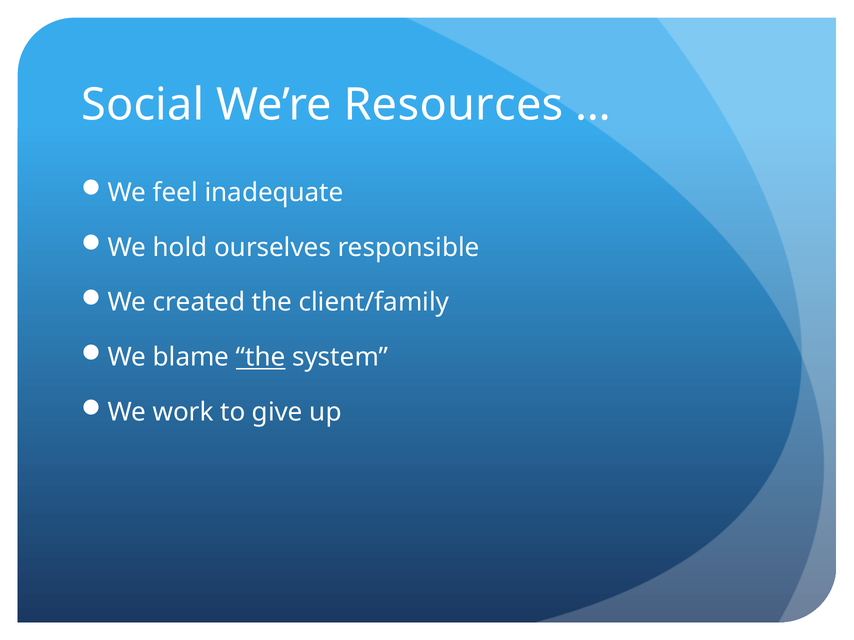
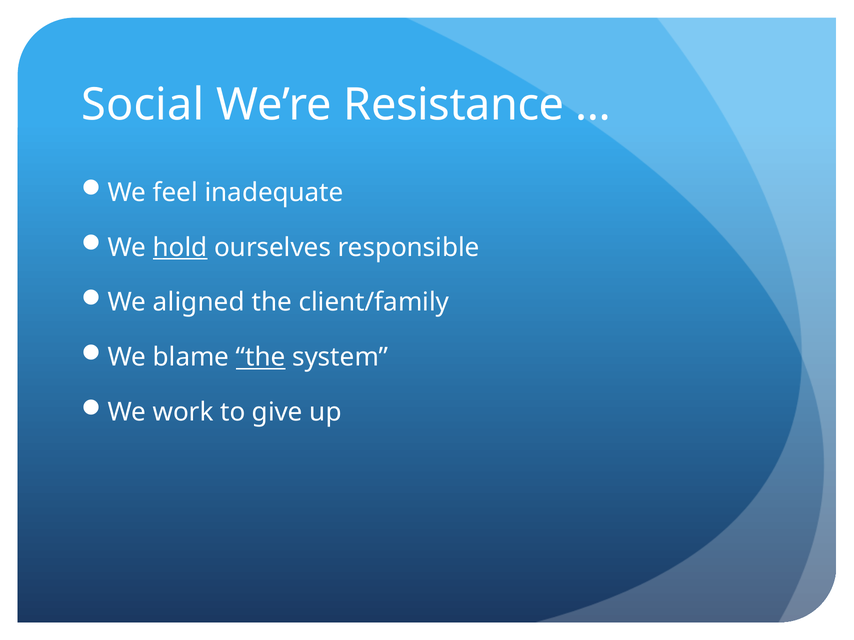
Resources: Resources -> Resistance (454, 105)
hold underline: none -> present (180, 248)
created: created -> aligned (199, 303)
